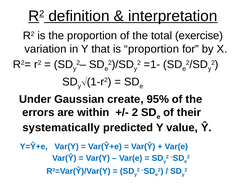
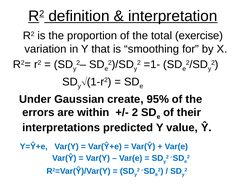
is proportion: proportion -> smoothing (152, 49)
systematically: systematically -> interpretations (61, 128)
